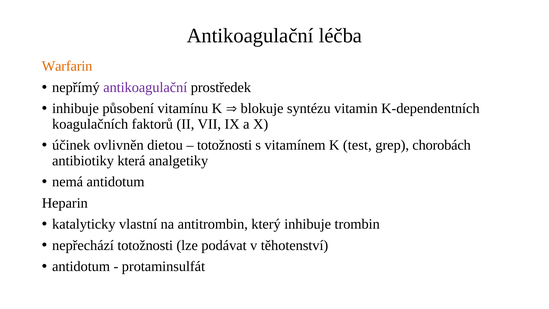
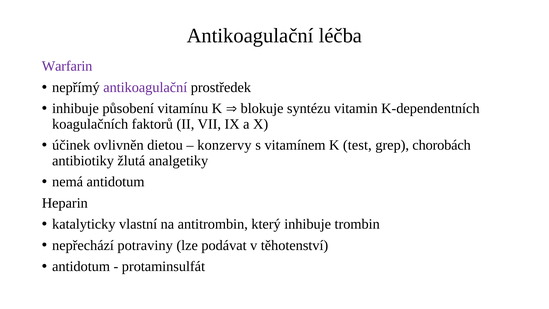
Warfarin colour: orange -> purple (67, 66)
totožnosti: totožnosti -> konzervy (224, 145)
která: která -> žlutá (131, 161)
nepřechází totožnosti: totožnosti -> potraviny (145, 245)
